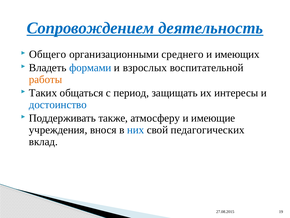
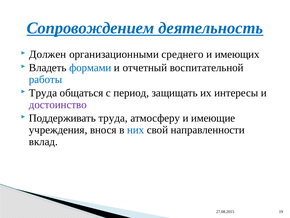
Общего: Общего -> Должен (48, 54)
взрослых: взрослых -> отчетный (145, 68)
работы colour: orange -> blue (46, 79)
Таких: Таких -> Труда (43, 93)
достоинство colour: blue -> purple (58, 104)
Поддерживать также: также -> труда (113, 118)
педагогических: педагогических -> направленности (208, 130)
